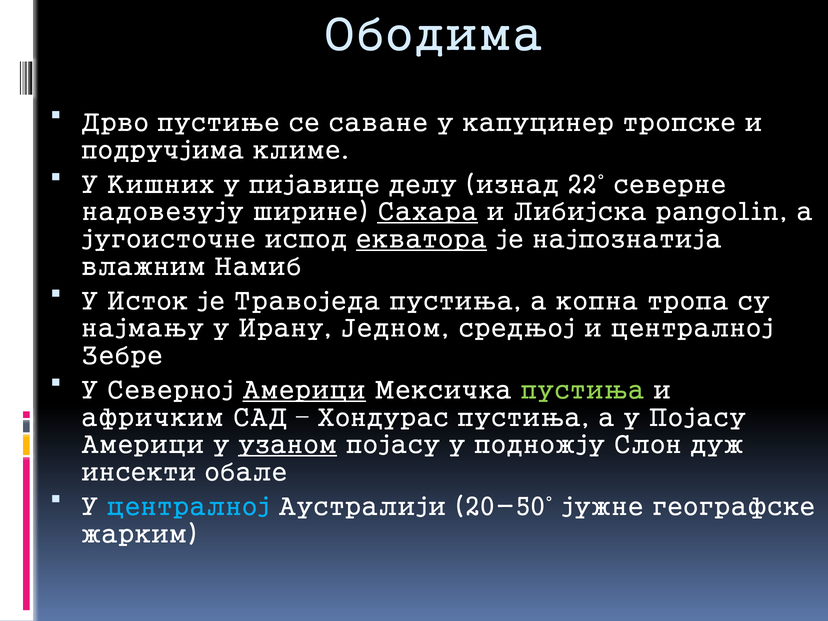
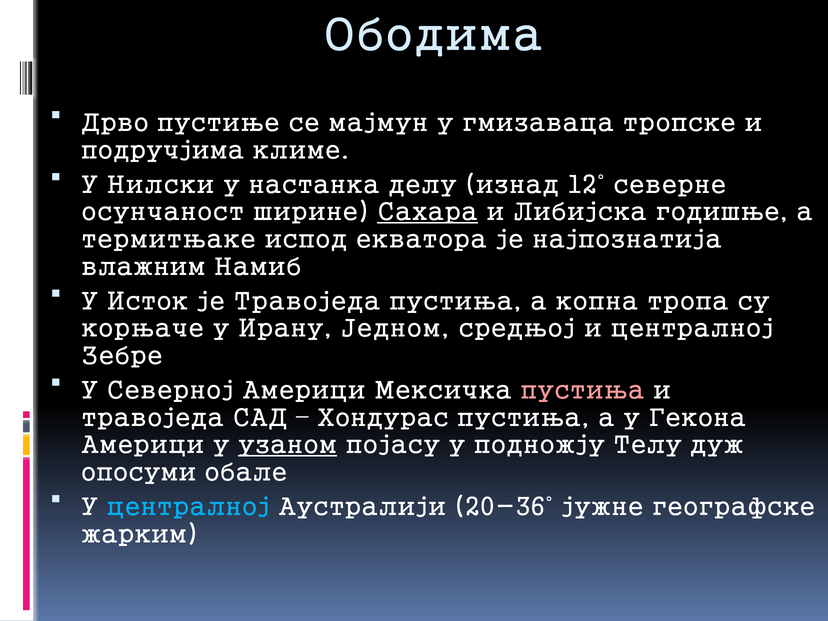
саване: саване -> мајмун (378, 123)
капуцинер: капуцинер -> гмизаваца (538, 123)
Кишних: Кишних -> Нилски (161, 185)
пијавице: пијавице -> настанка (314, 185)
22˚: 22˚ -> 12˚ (586, 185)
надовезују: надовезују -> осунчаност (163, 212)
pangolin: pangolin -> годишње (722, 212)
југоисточне: југоисточне -> термитњаке (169, 239)
екватора underline: present -> none (421, 239)
најмању: најмању -> корњаче (143, 329)
Америци underline: present -> none (304, 390)
пустиња colour: light green -> pink (583, 390)
афричким: афричким -> травоједа (153, 418)
у Појасу: Појасу -> Гекона (697, 418)
Слон: Слон -> Телу (648, 445)
инсекти: инсекти -> опосуми (139, 472)
20-50˚: 20-50˚ -> 20-36˚ (504, 507)
